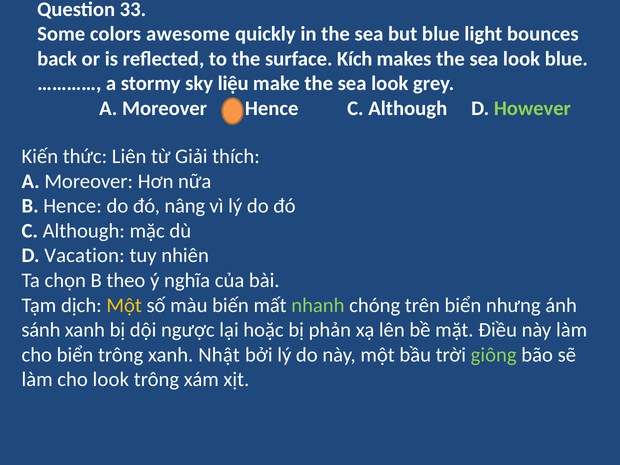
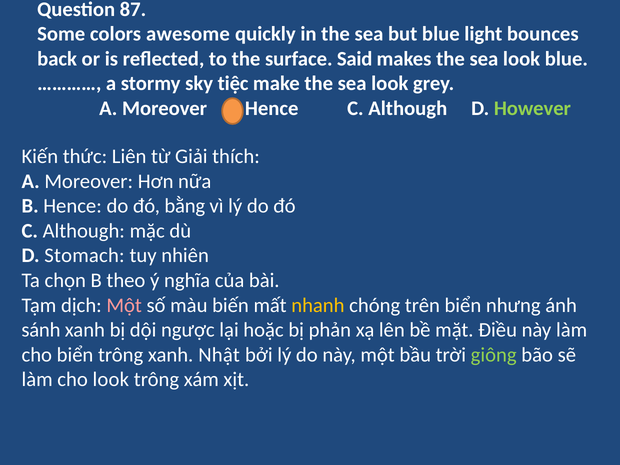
33: 33 -> 87 (133, 9)
Kích: Kích -> Said (355, 59)
liệu: liệu -> tiệc (233, 84)
nâng: nâng -> bằng (185, 206)
Vacation: Vacation -> Stomach (84, 256)
Một colour: yellow -> pink (124, 305)
nhanh colour: light green -> yellow (318, 305)
